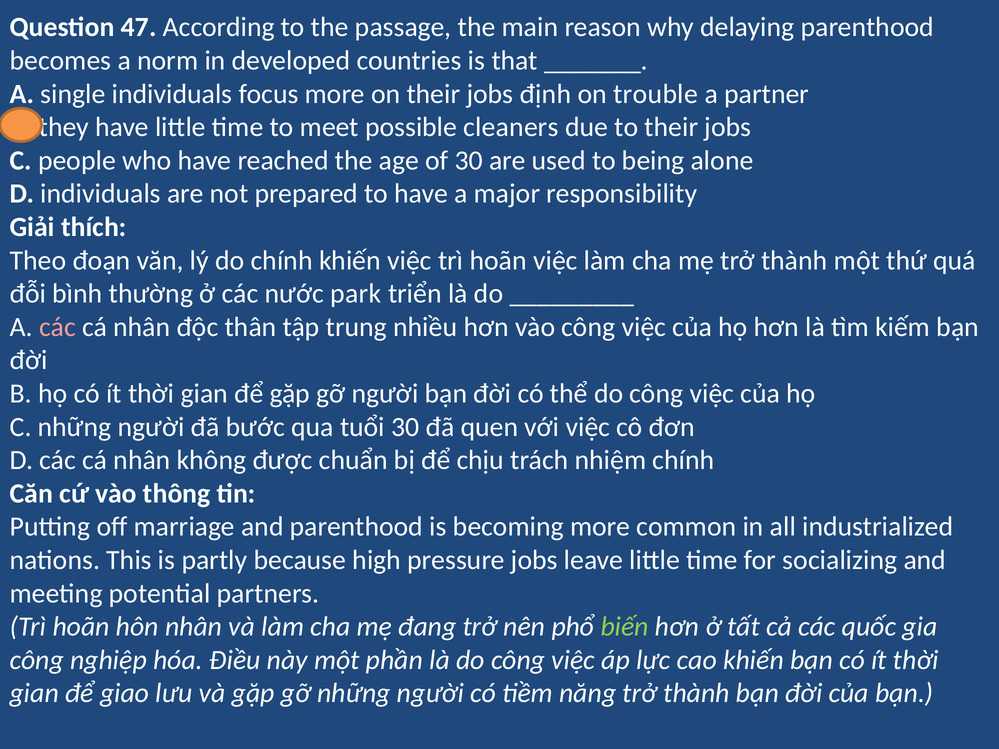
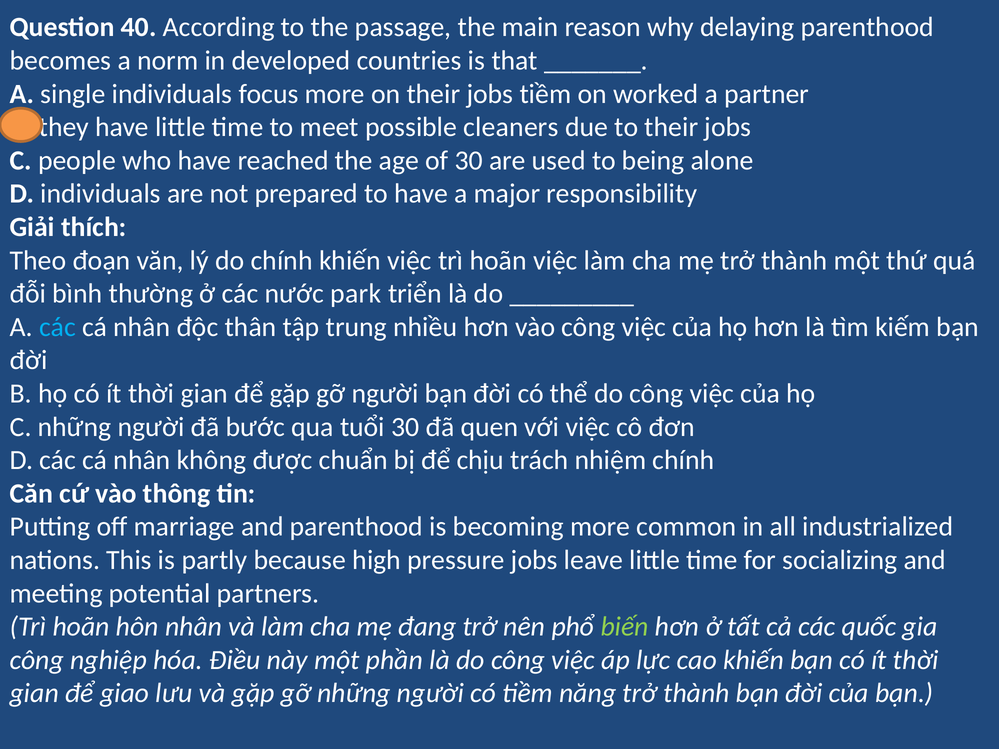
47: 47 -> 40 (139, 27)
jobs định: định -> tiềm (545, 94)
trouble: trouble -> worked (656, 94)
các colour: pink -> light blue (58, 327)
